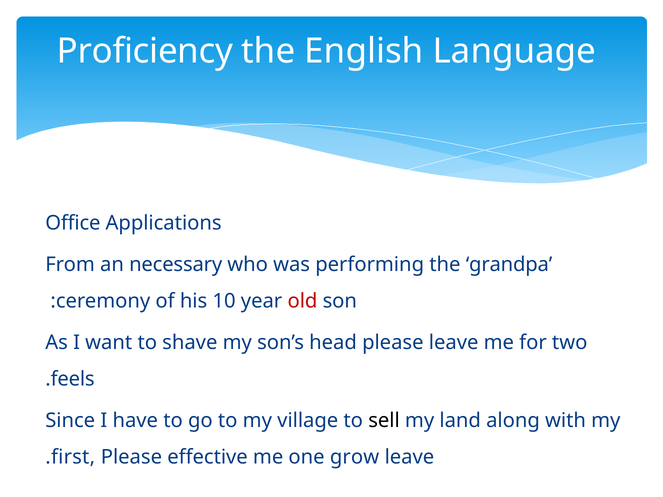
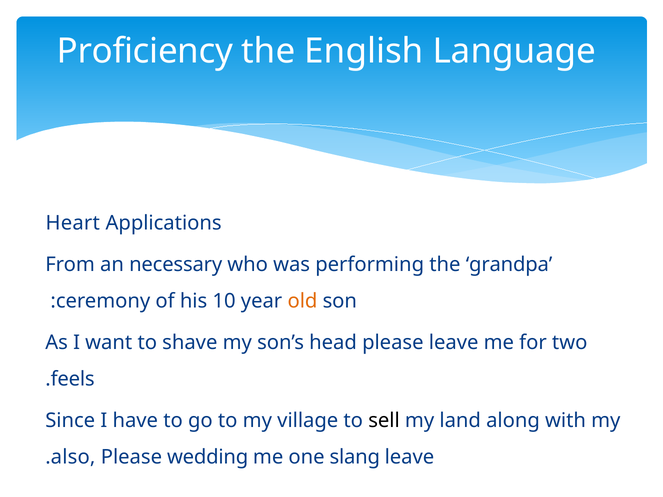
Office: Office -> Heart (73, 223)
old colour: red -> orange (302, 301)
first: first -> also (73, 457)
effective: effective -> wedding (208, 457)
grow: grow -> slang (355, 457)
